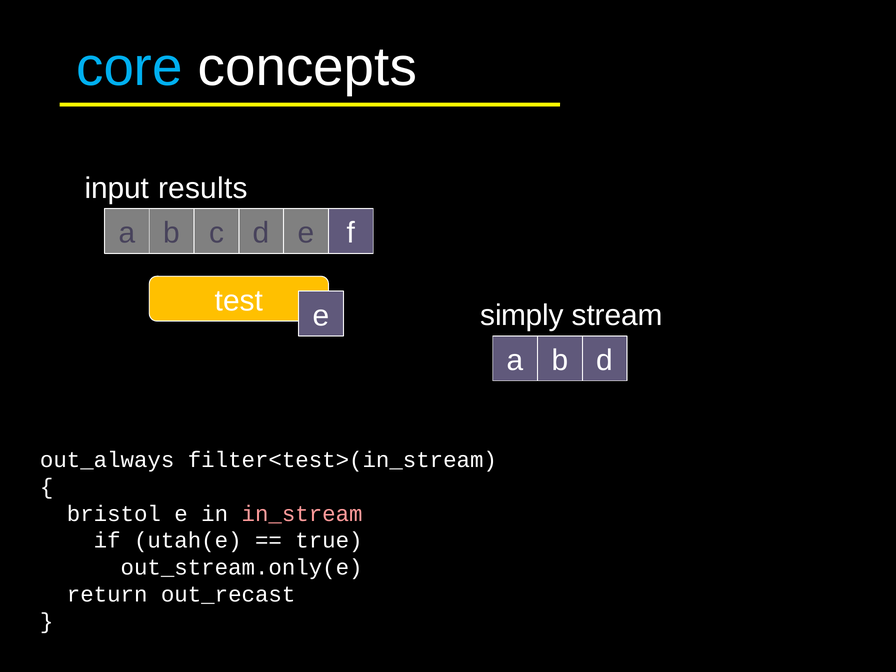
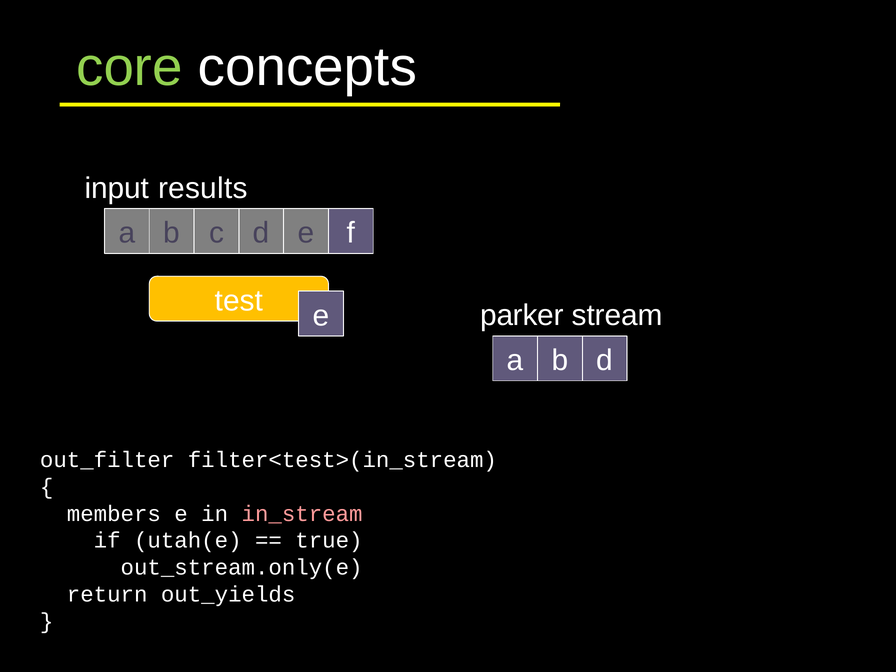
core colour: light blue -> light green (129, 67)
simply: simply -> parker (522, 316)
out_always: out_always -> out_filter (107, 460)
bristol: bristol -> members (114, 514)
out_recast: out_recast -> out_yields (228, 594)
